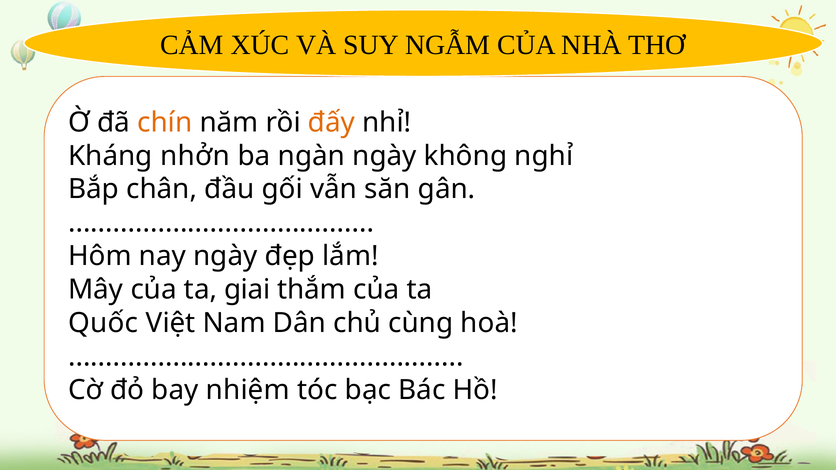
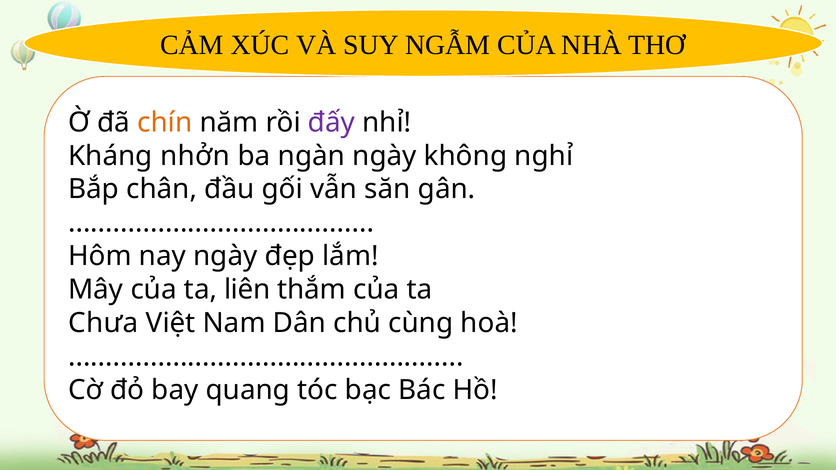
đấy colour: orange -> purple (332, 122)
giai: giai -> liên (247, 290)
Quốc: Quốc -> Chưa (103, 323)
nhiệm: nhiệm -> quang (248, 390)
